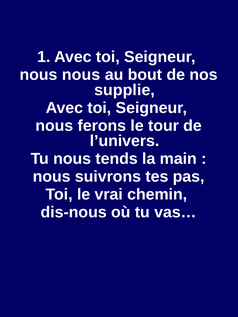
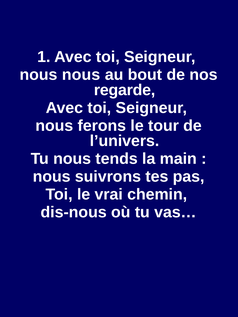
supplie: supplie -> regarde (125, 90)
